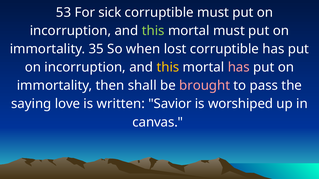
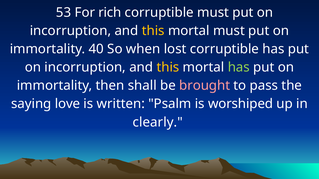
sick: sick -> rich (110, 12)
this colour: light green -> yellow (153, 31)
35: 35 -> 40 (96, 49)
has colour: pink -> light green (239, 67)
Savior: Savior -> Psalm (170, 104)
canvas: canvas -> clearly (158, 122)
